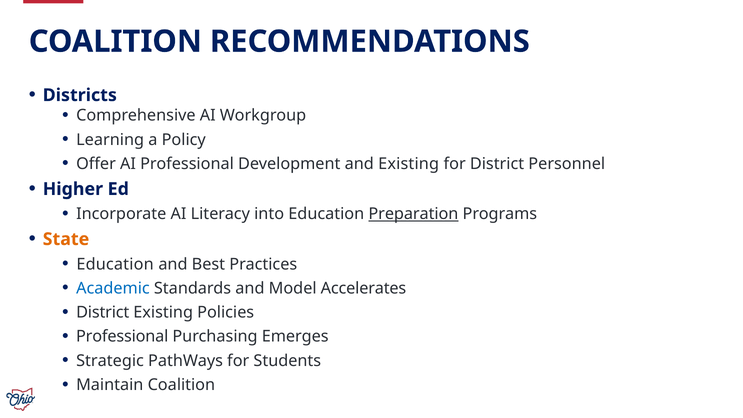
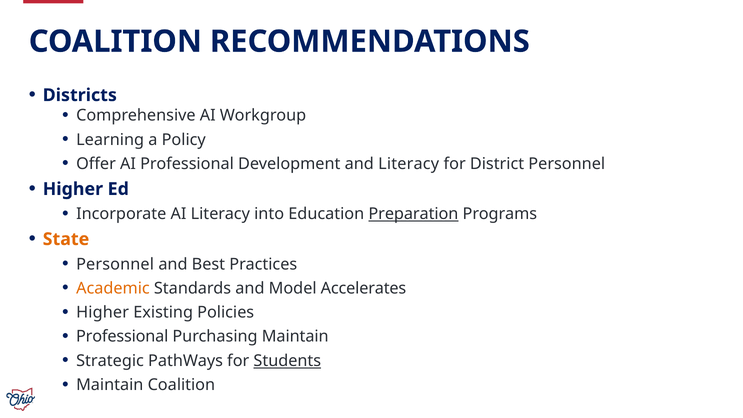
and Existing: Existing -> Literacy (409, 164)
Education: Education -> Personnel (115, 264)
Academic colour: blue -> orange (113, 288)
District: District -> Higher (103, 312)
Purchasing Emerges: Emerges -> Maintain (295, 337)
Students underline: none -> present (287, 361)
